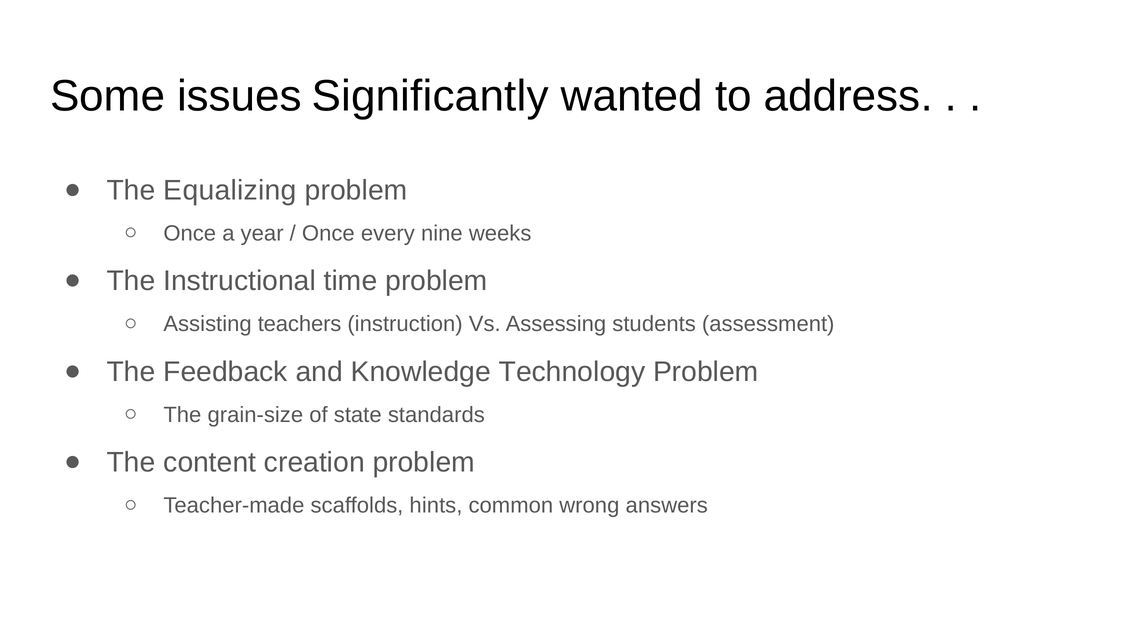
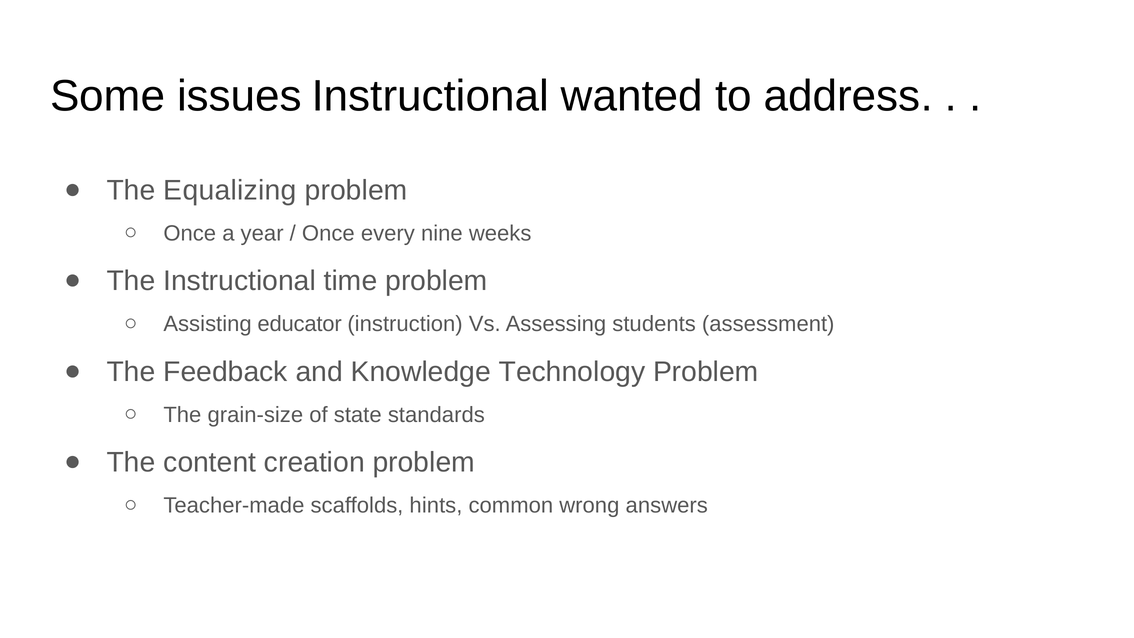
issues Significantly: Significantly -> Instructional (430, 96)
teachers: teachers -> educator (300, 324)
